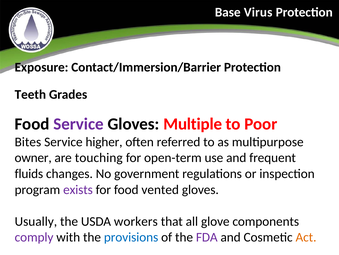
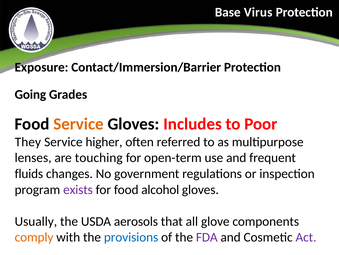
Teeth: Teeth -> Going (30, 94)
Service colour: purple -> orange (79, 124)
Multiple: Multiple -> Includes (193, 124)
Bites: Bites -> They (28, 142)
owner: owner -> lenses (33, 157)
vented: vented -> alcohol (160, 189)
workers: workers -> aerosols (136, 221)
comply colour: purple -> orange (34, 237)
Act colour: orange -> purple (306, 237)
